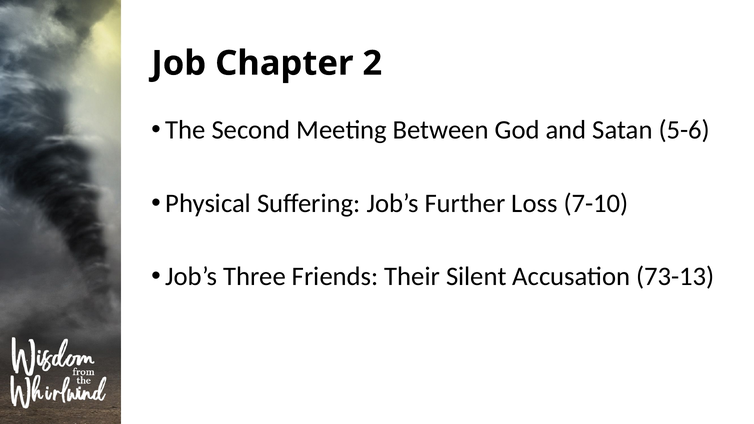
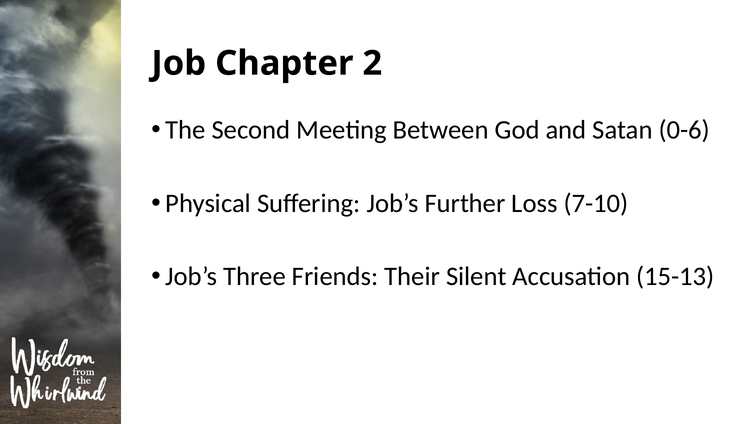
5-6: 5-6 -> 0-6 (684, 130)
73-13: 73-13 -> 15-13 (675, 277)
